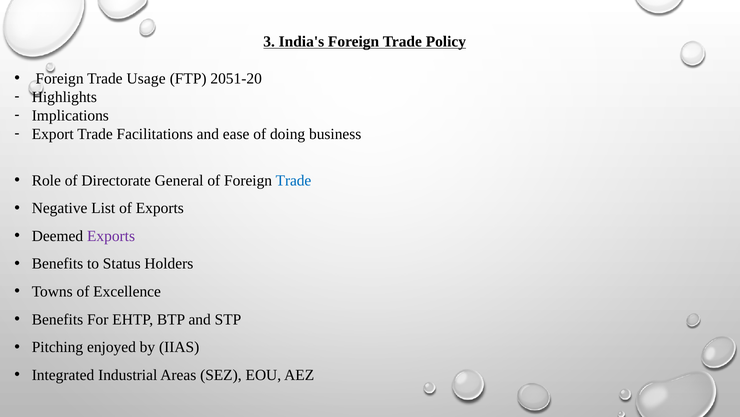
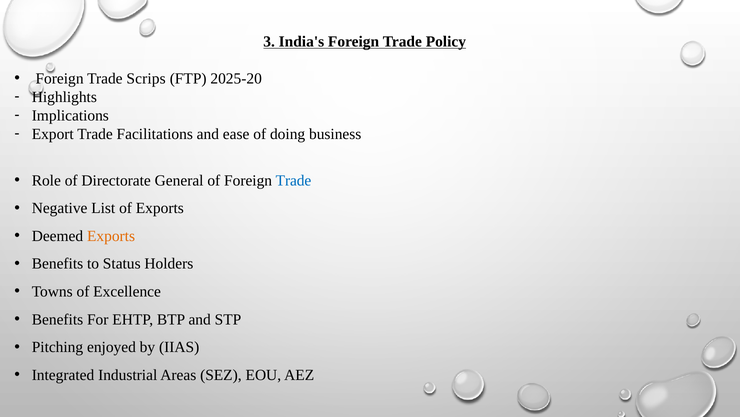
Usage: Usage -> Scrips (146, 78)
2051-20: 2051-20 -> 2025-20 (236, 78)
Exports colour: purple -> orange (111, 236)
